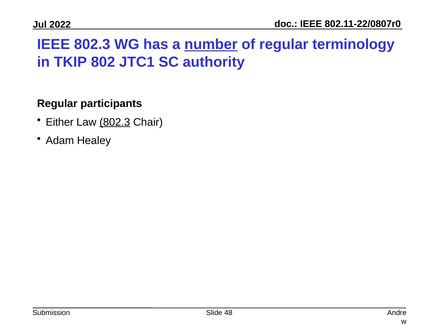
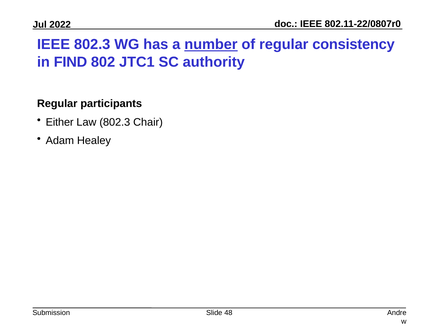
terminology: terminology -> consistency (354, 45)
TKIP: TKIP -> FIND (70, 62)
802.3 underline: present -> none (115, 122)
